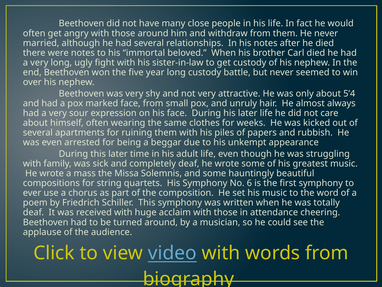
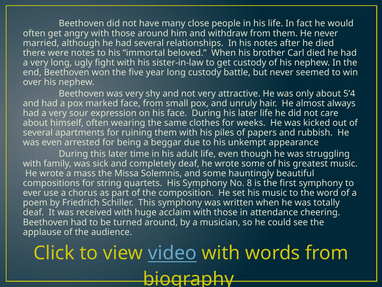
6: 6 -> 8 (249, 183)
